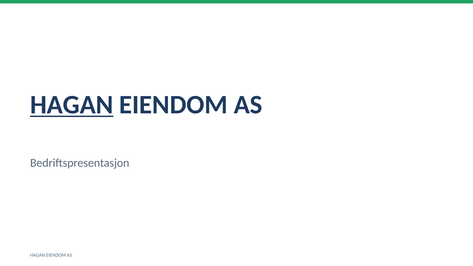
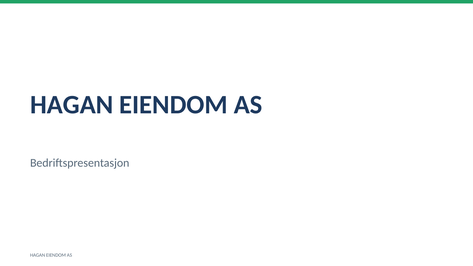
HAGAN underline: present -> none (72, 105)
